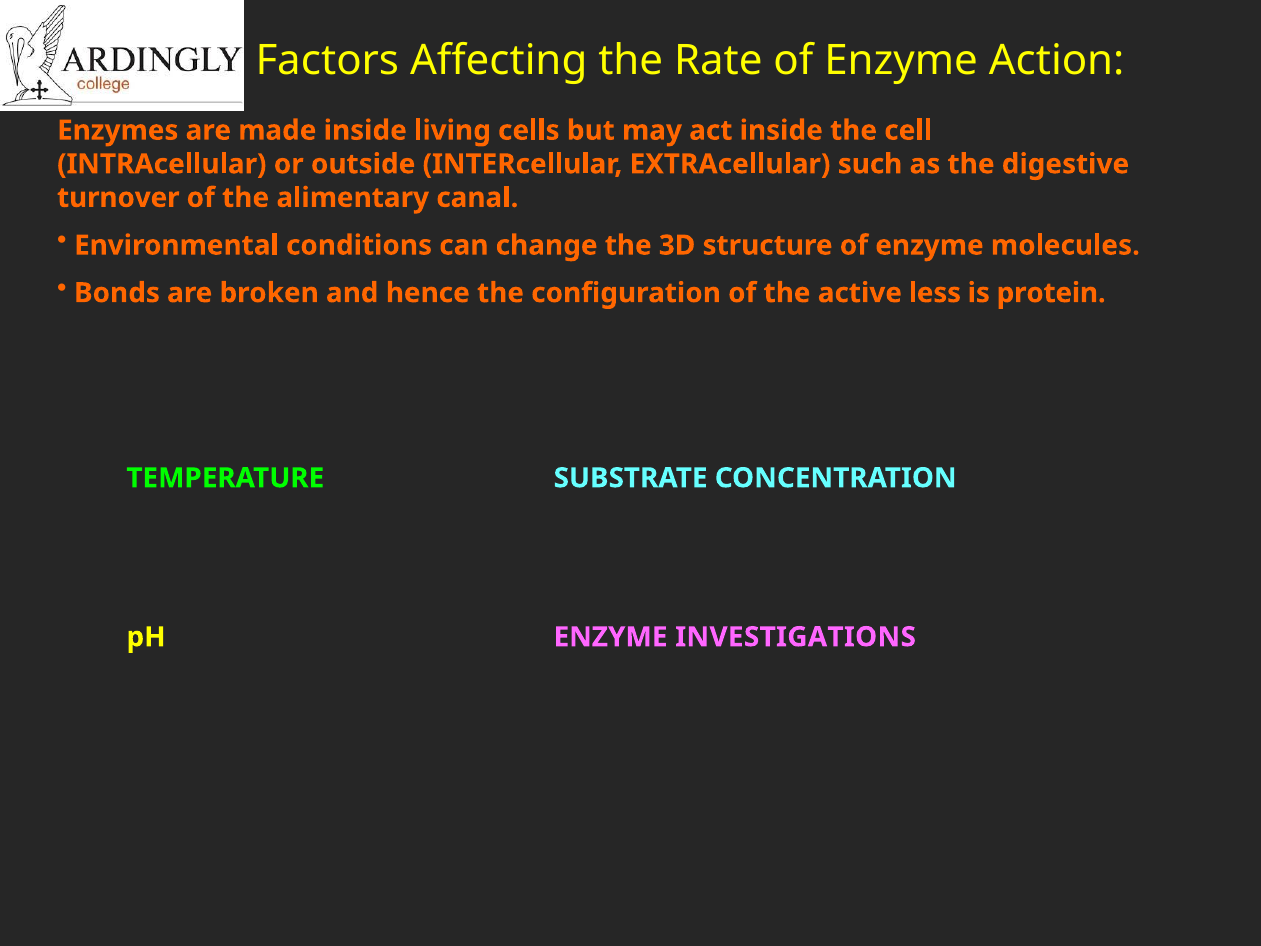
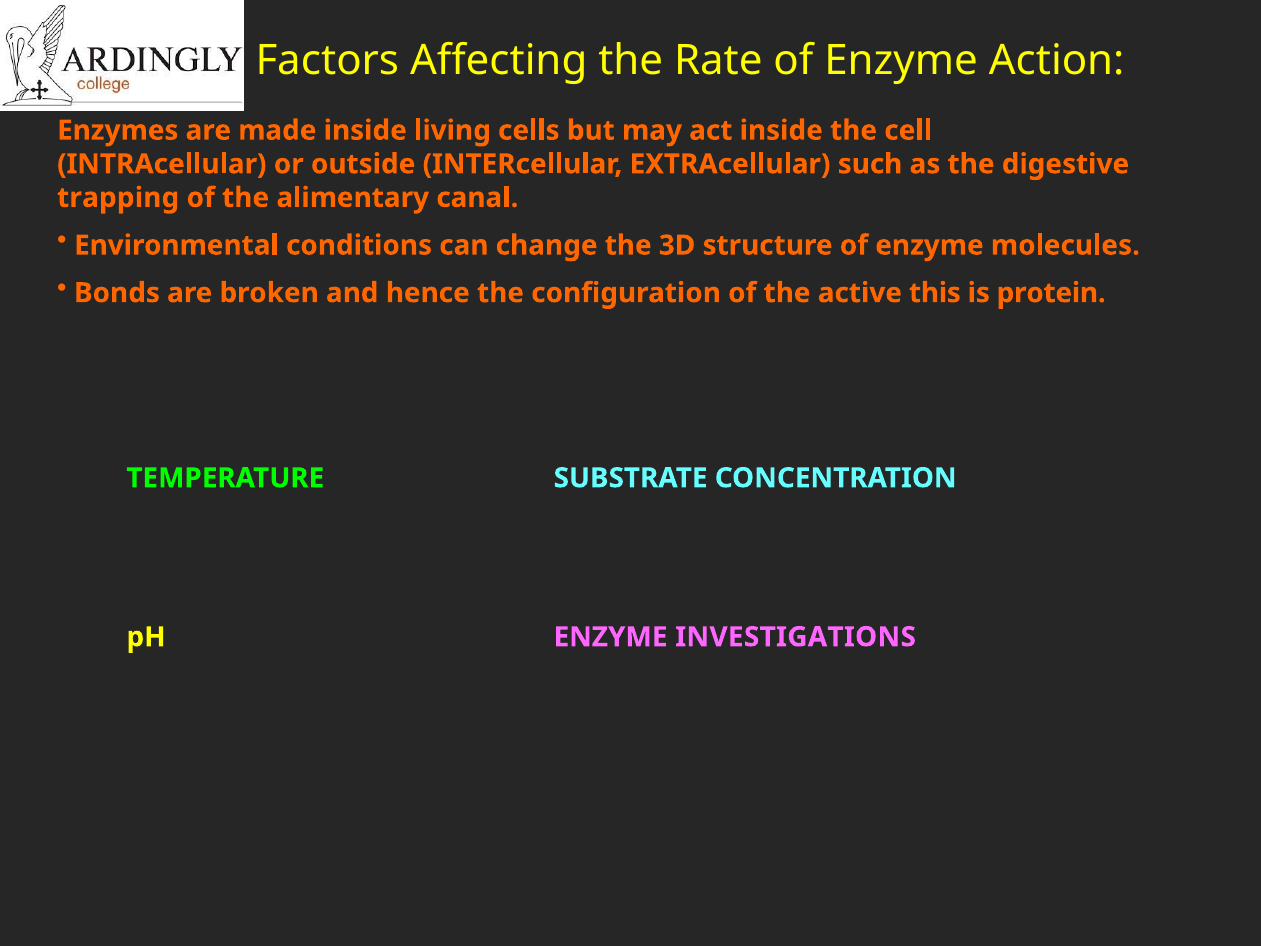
turnover: turnover -> trapping (118, 198)
less: less -> this (935, 293)
